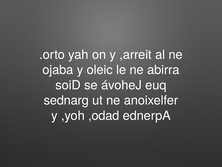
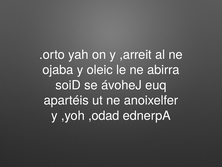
sednarg: sednarg -> apartéis (66, 100)
